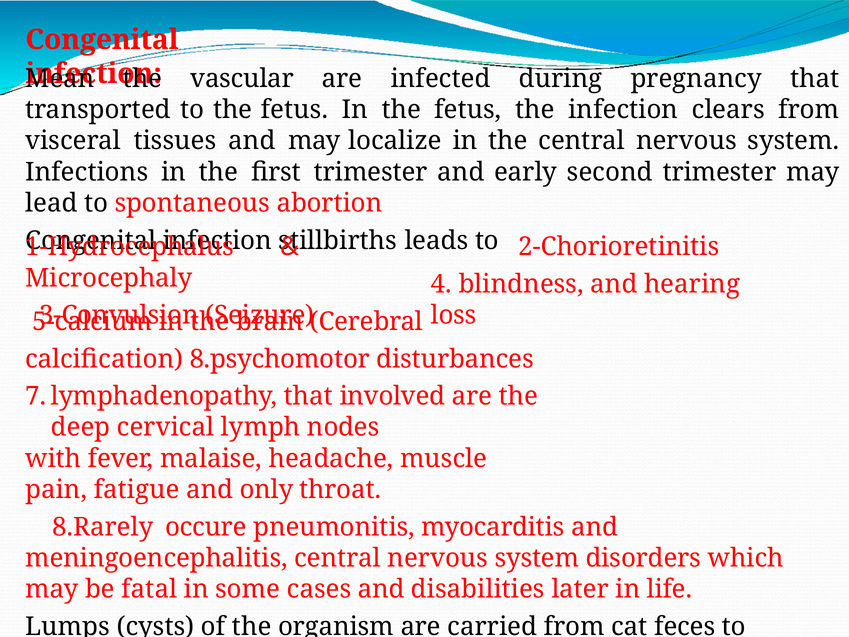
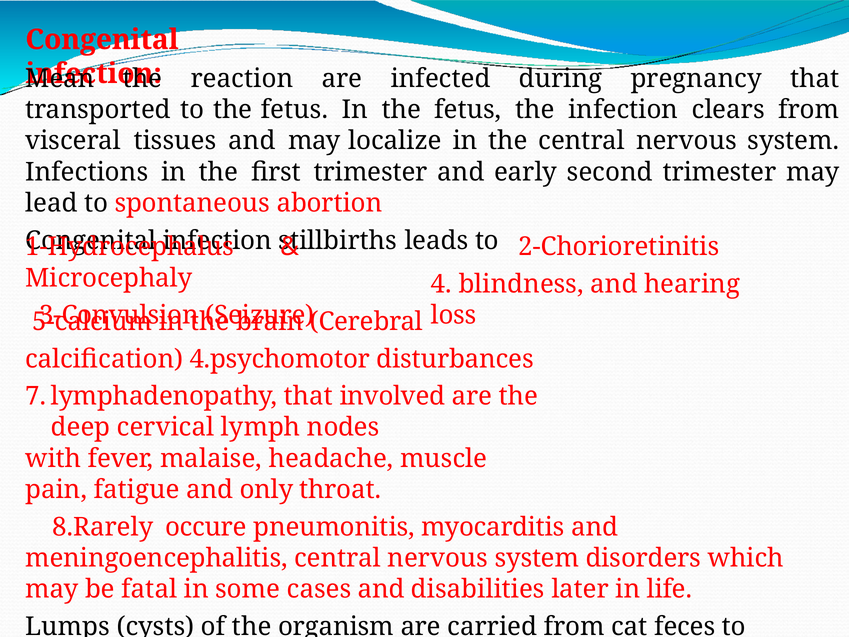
vascular: vascular -> reaction (242, 79)
8.psychomotor: 8.psychomotor -> 4.psychomotor (280, 359)
